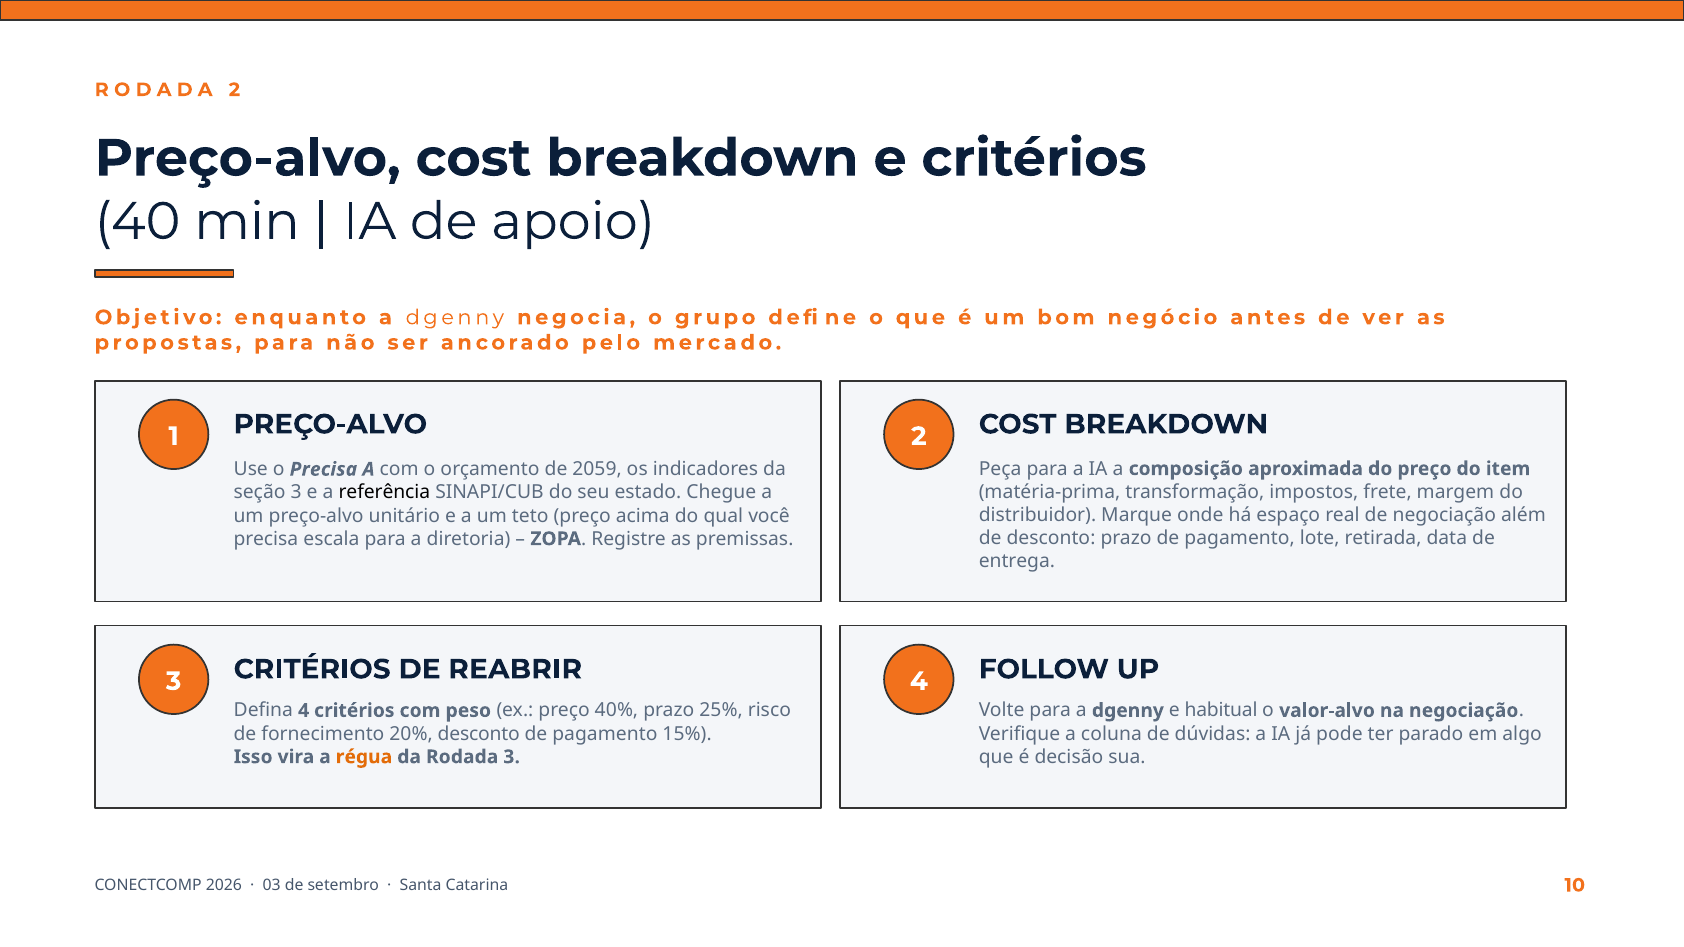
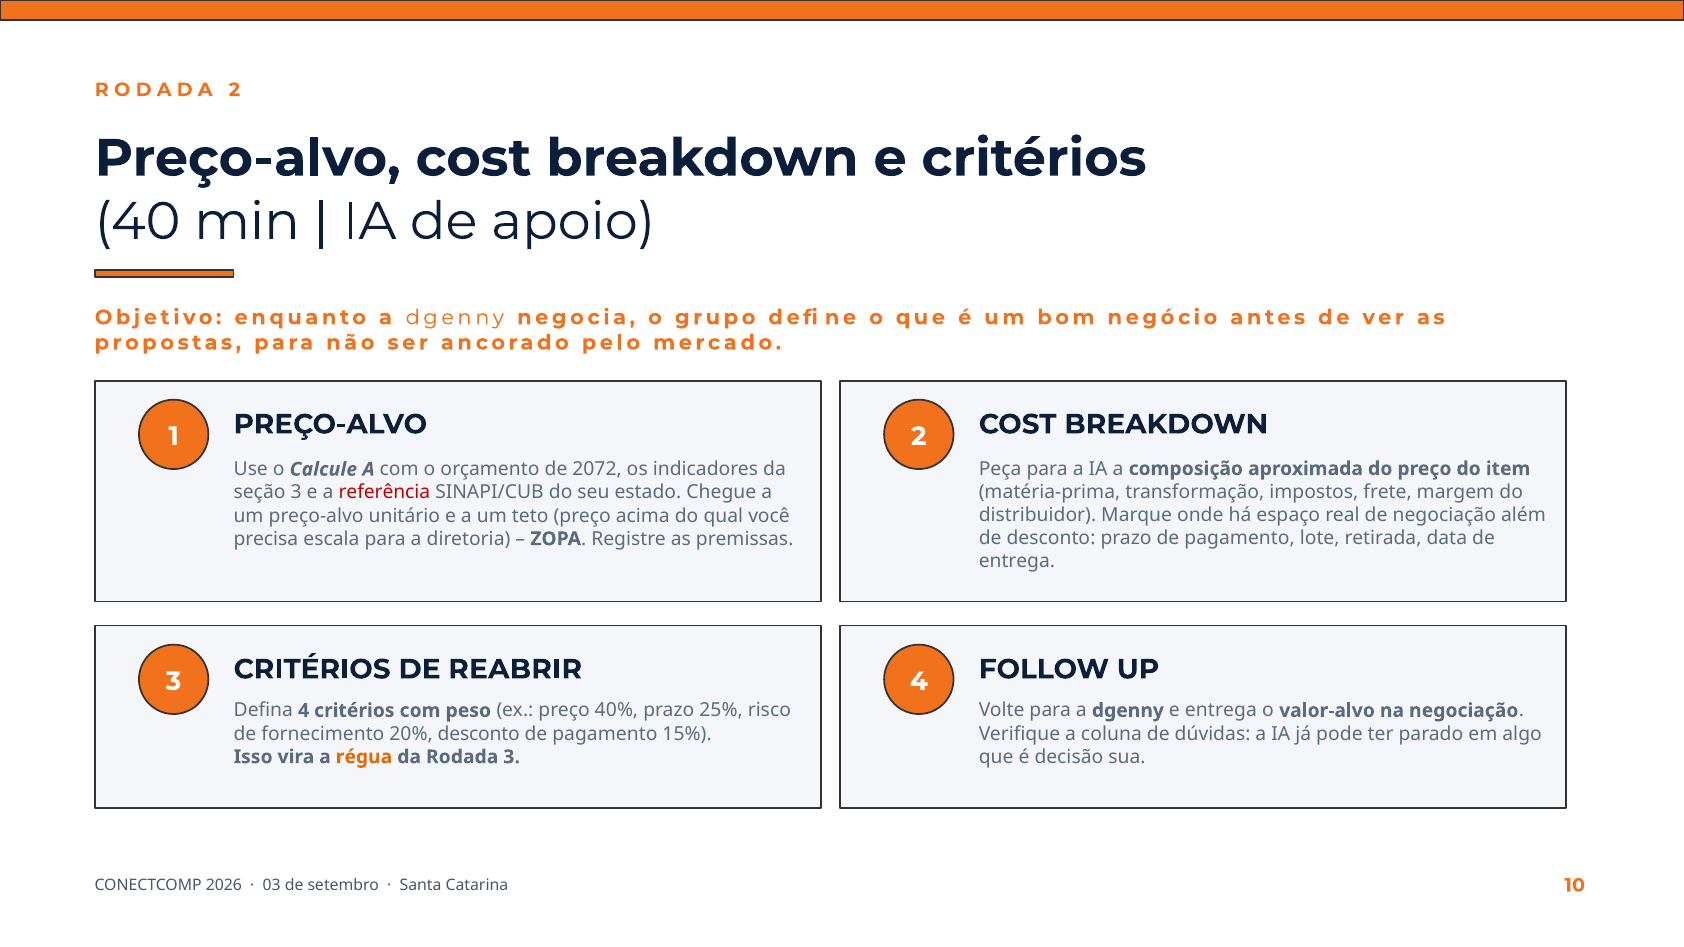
o Precisa: Precisa -> Calcule (323, 469)
2059: 2059 -> 2072 (597, 469)
referência colour: black -> red (384, 493)
e habitual: habitual -> entrega (1221, 711)
